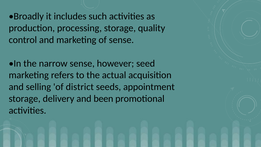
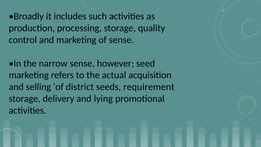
appointment: appointment -> requirement (149, 87)
been: been -> lying (103, 99)
